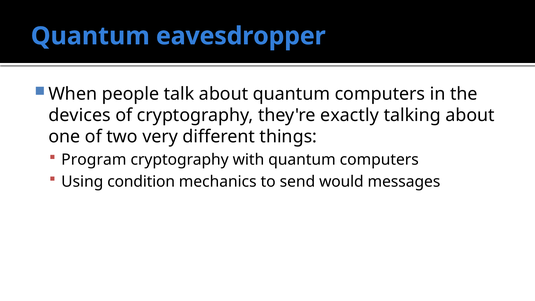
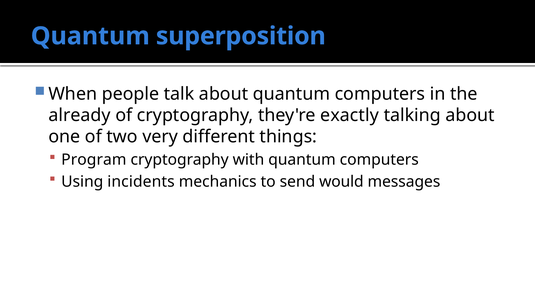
eavesdropper: eavesdropper -> superposition (241, 36)
devices: devices -> already (80, 115)
condition: condition -> incidents (141, 182)
